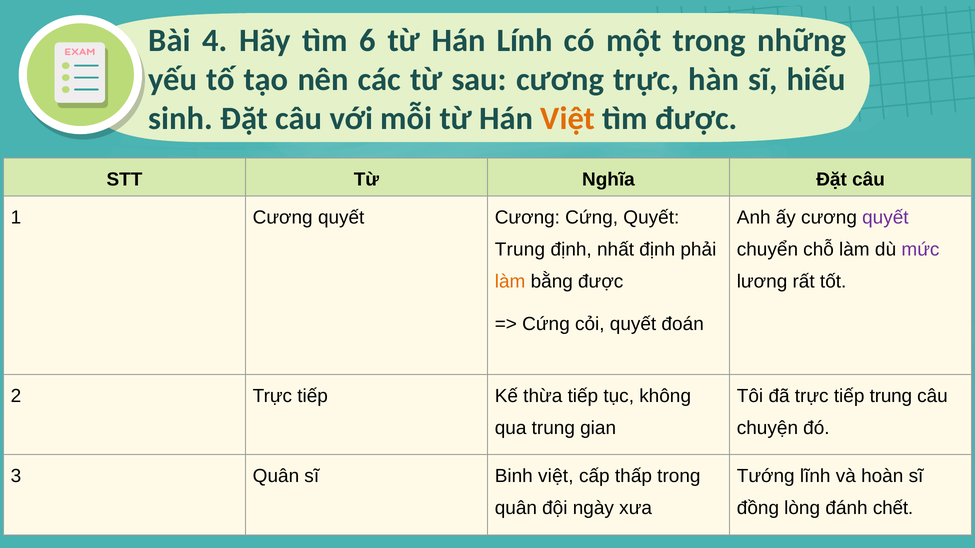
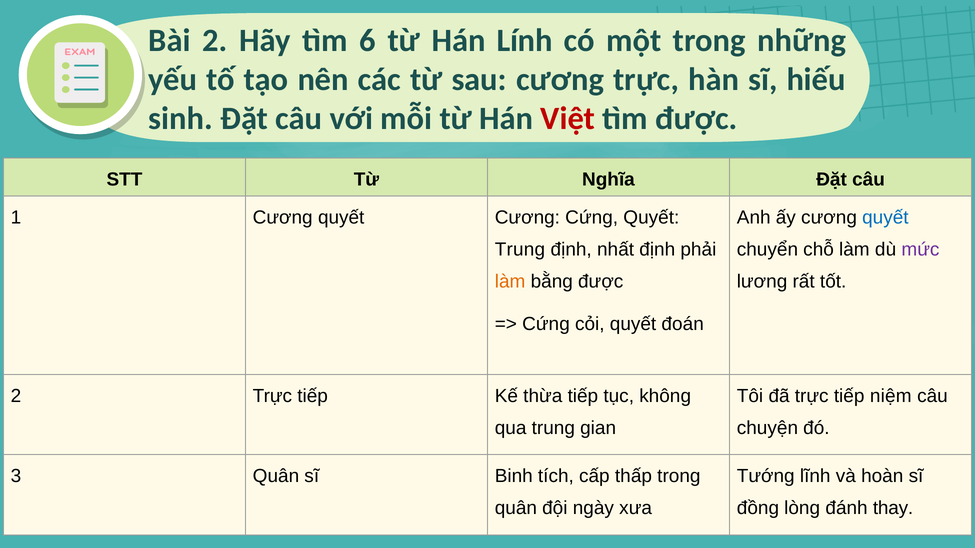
Bài 4: 4 -> 2 (215, 41)
Việt colour: orange -> red (568, 119)
quyết colour: purple -> blue (885, 218)
tiếp trung: trung -> niệm (891, 396)
Binh việt: việt -> tích (556, 477)
chết: chết -> thay (893, 509)
